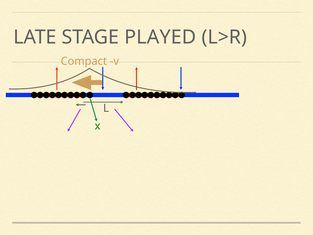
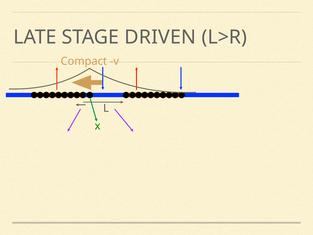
PLAYED: PLAYED -> DRIVEN (160, 37)
